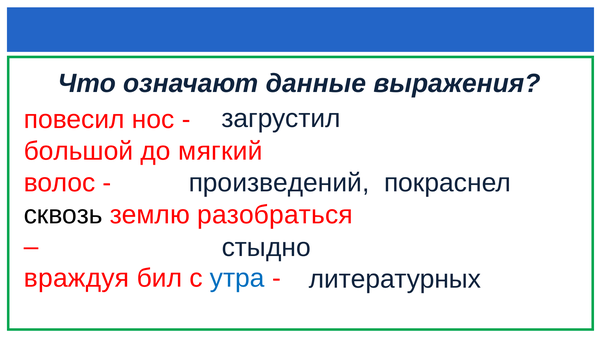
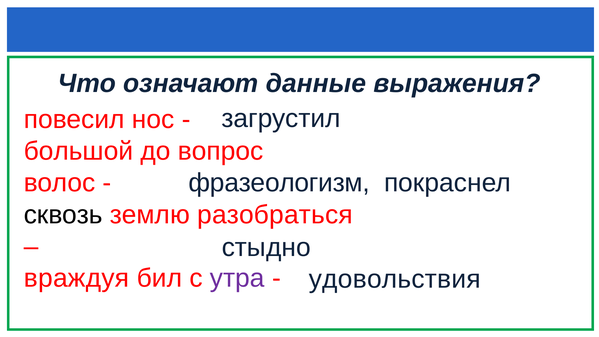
мягкий: мягкий -> вопрос (221, 151)
произведений: произведений -> фразеологизм (279, 183)
утра colour: blue -> purple (237, 278)
литературных: литературных -> удовольствия (395, 279)
